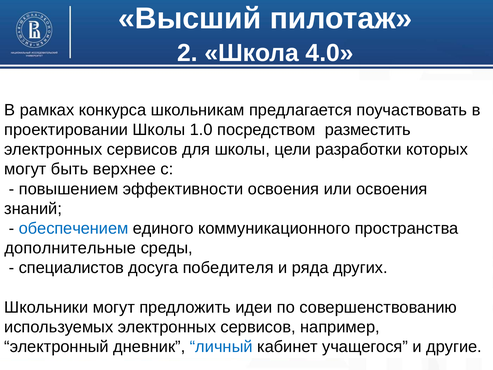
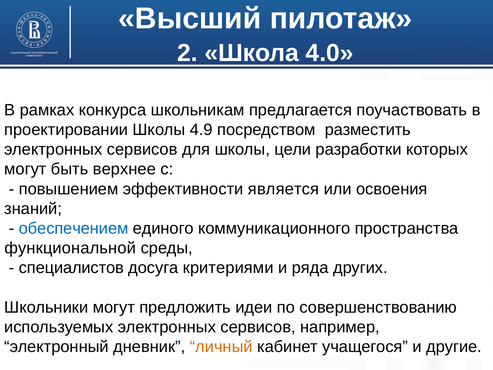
1.0: 1.0 -> 4.9 (201, 130)
эффективности освоения: освоения -> является (283, 189)
дополнительные: дополнительные -> функциональной (70, 248)
победителя: победителя -> критериями (228, 268)
личный colour: blue -> orange (221, 347)
